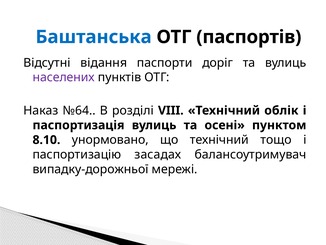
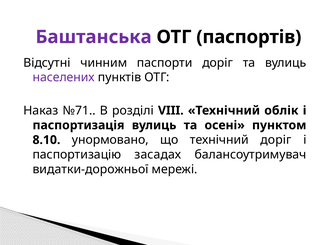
Баштанська colour: blue -> purple (94, 37)
відання: відання -> чинним (104, 63)
№64: №64 -> №71 (79, 110)
технічний тощо: тощо -> доріг (276, 140)
випадку-дорожньої: випадку-дорожньої -> видатки-дорожньої (91, 169)
